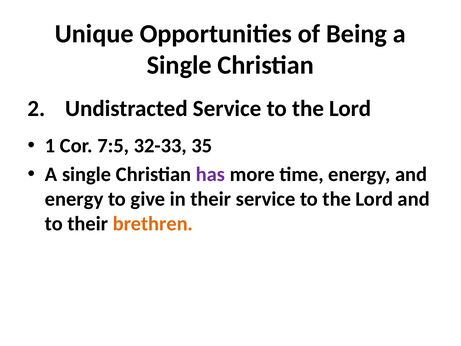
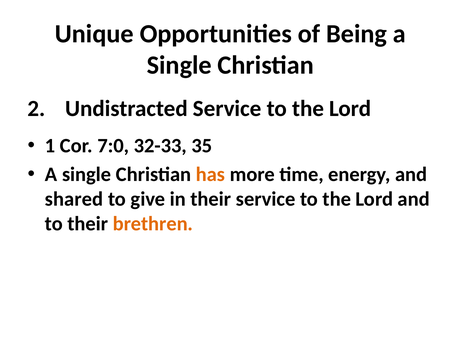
7:5: 7:5 -> 7:0 (113, 146)
has colour: purple -> orange (210, 174)
energy: energy -> shared (74, 199)
